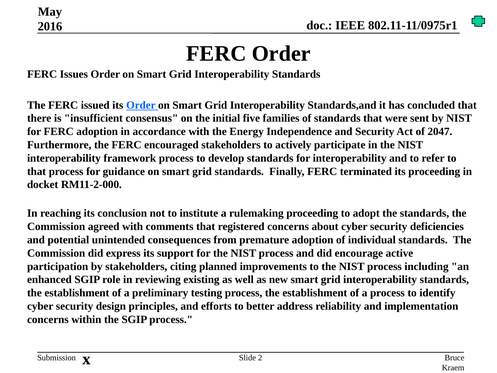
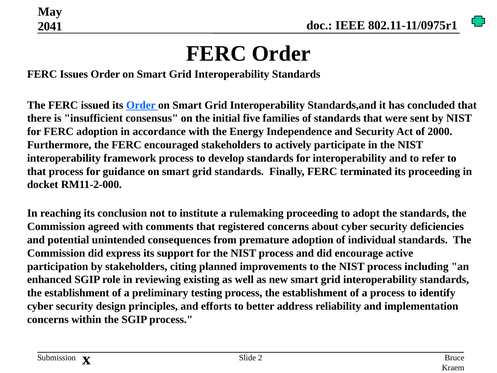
2016: 2016 -> 2041 (50, 27)
2047: 2047 -> 2000 (440, 132)
